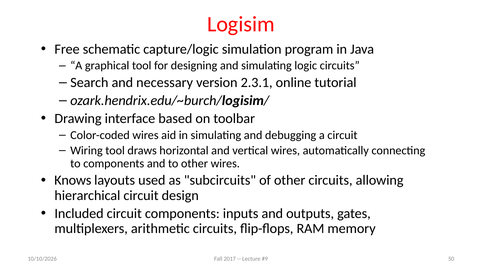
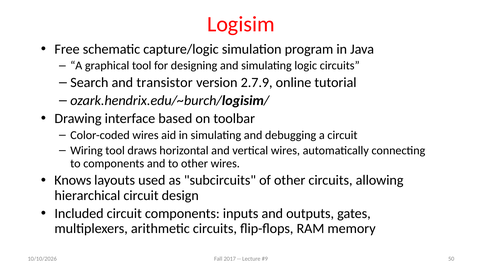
necessary: necessary -> transistor (165, 83)
2.3.1: 2.3.1 -> 2.7.9 (257, 83)
